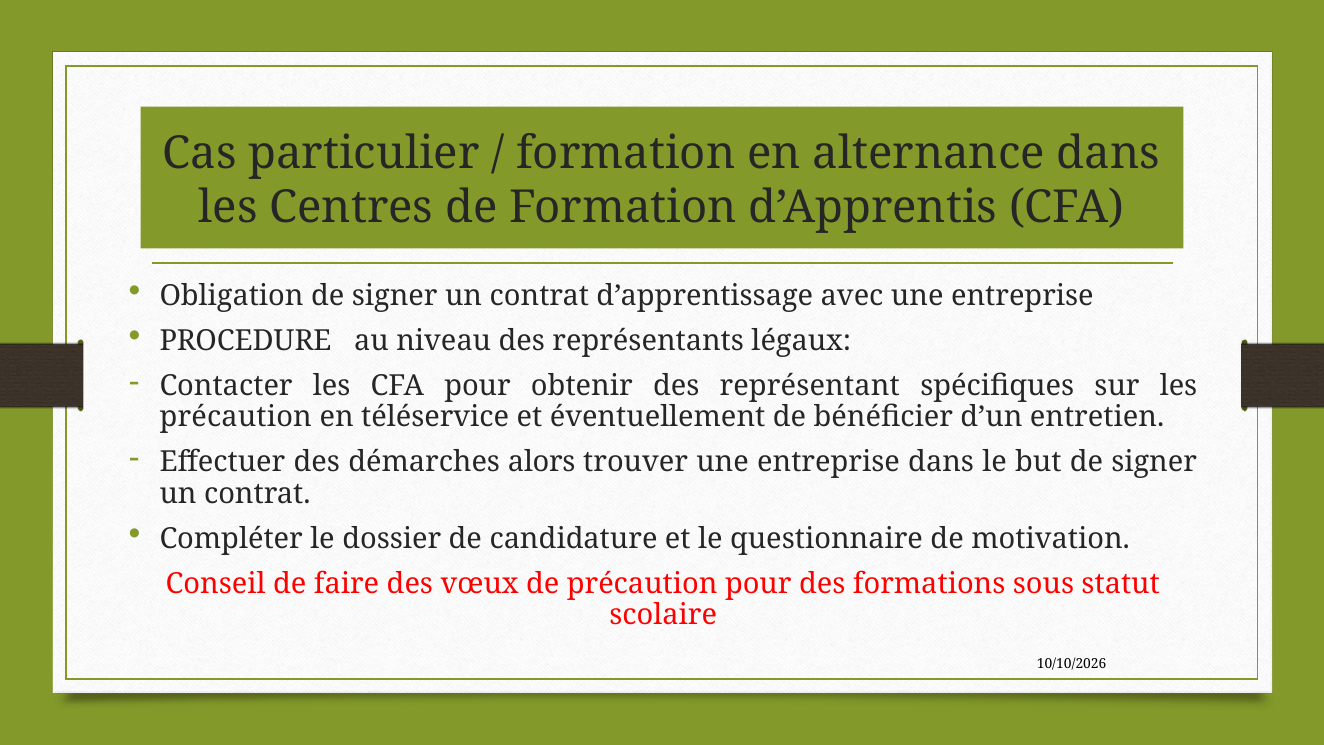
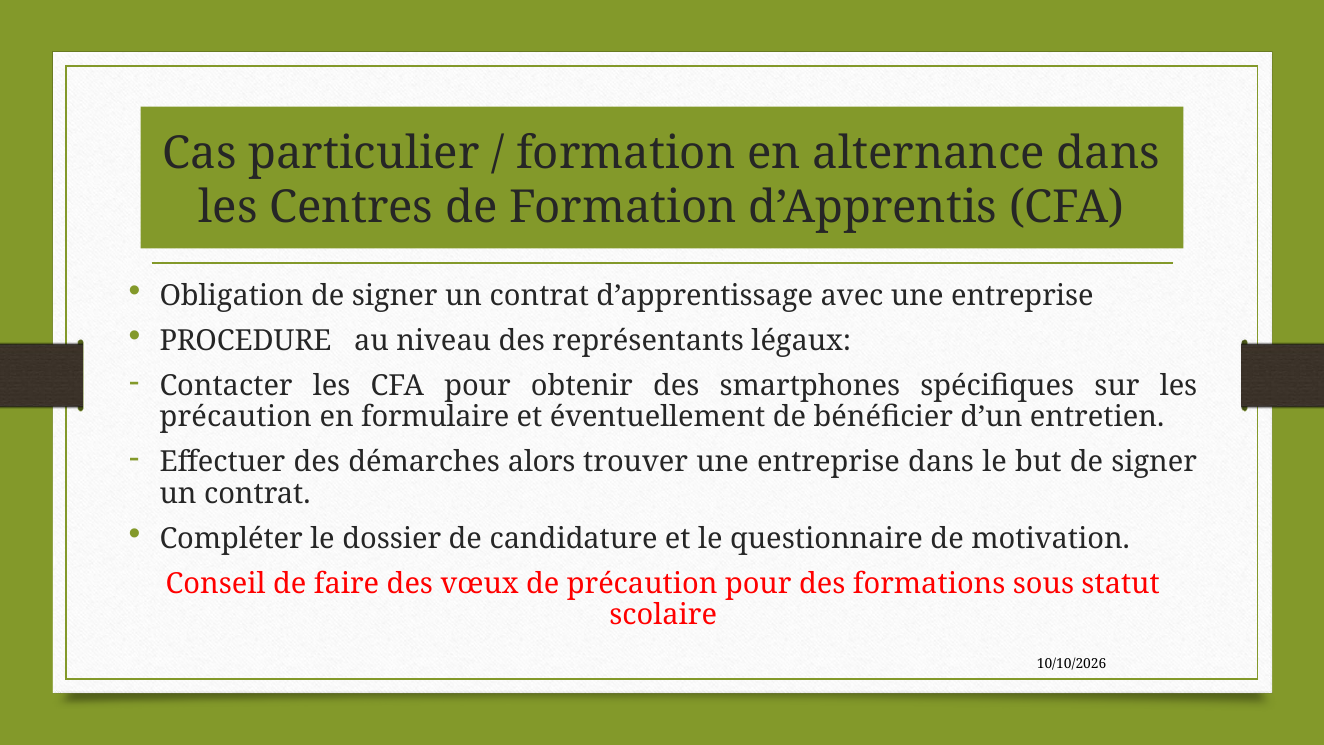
représentant: représentant -> smartphones (810, 386)
téléservice: téléservice -> formulaire (435, 417)
